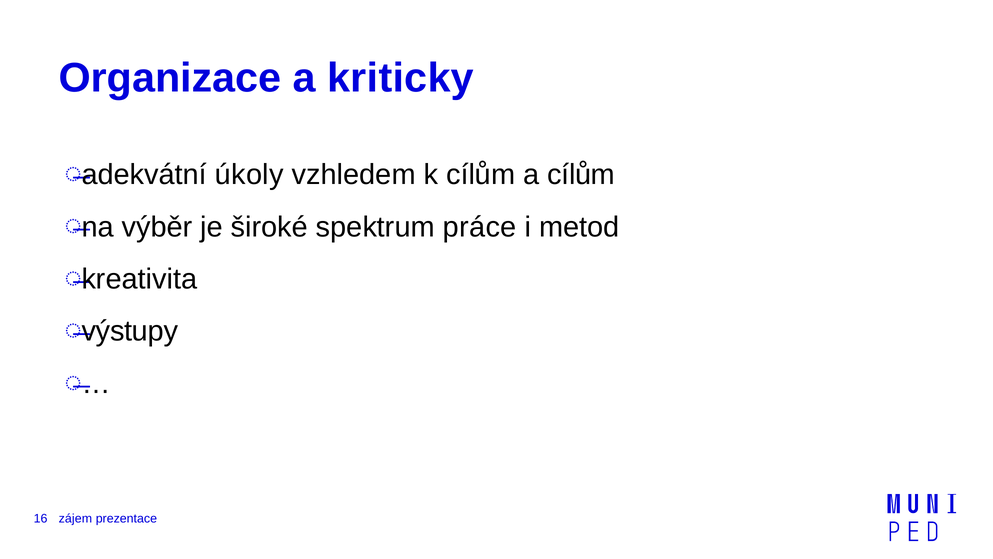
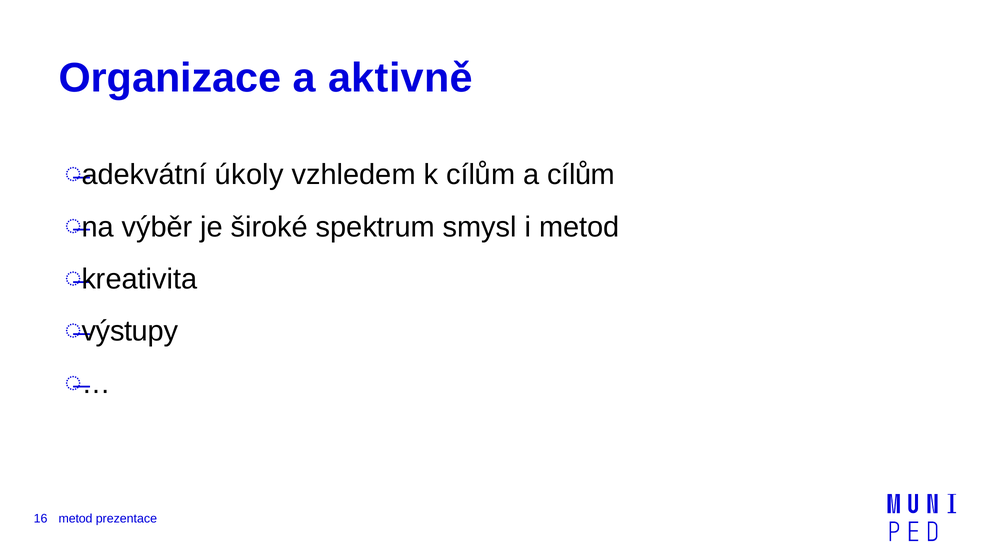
kriticky: kriticky -> aktivně (400, 78)
práce: práce -> smysl (480, 227)
zájem: zájem -> metod (76, 518)
